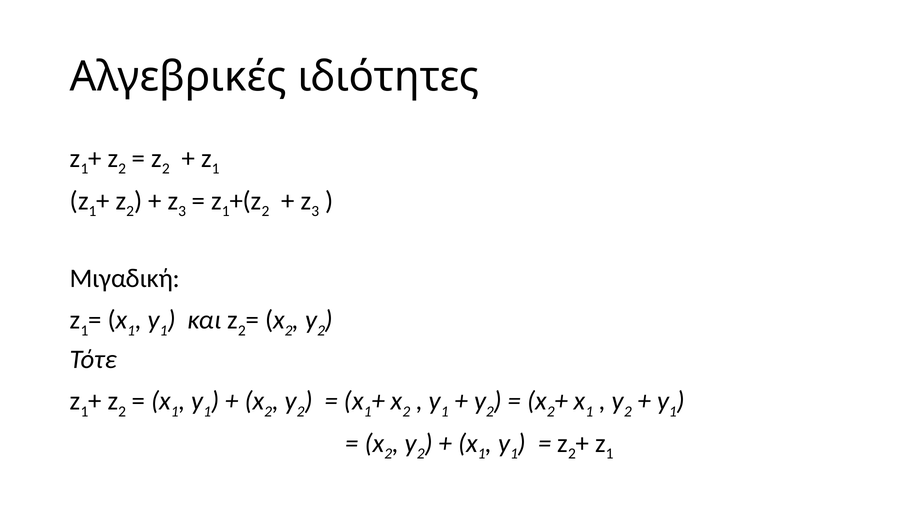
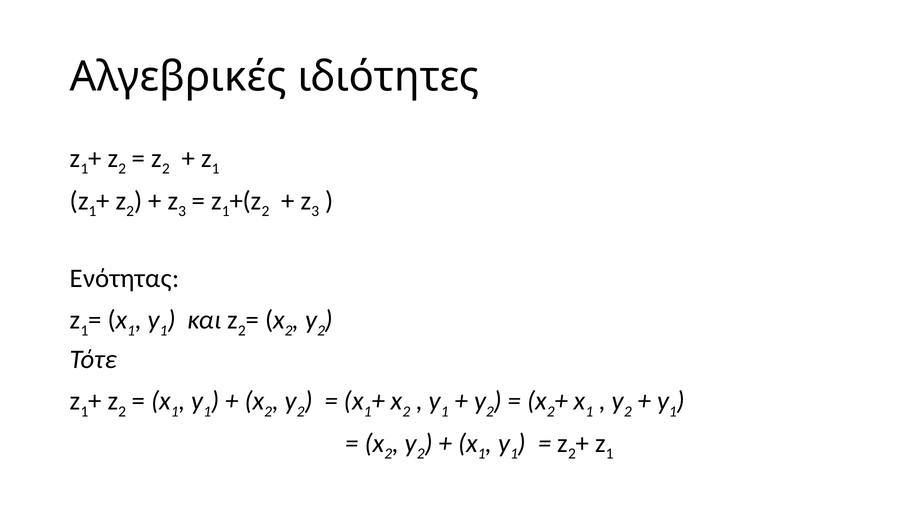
Μιγαδική: Μιγαδική -> Ενότητας (125, 279)
